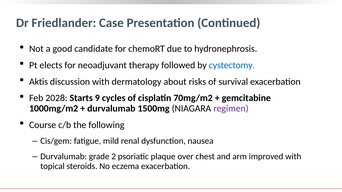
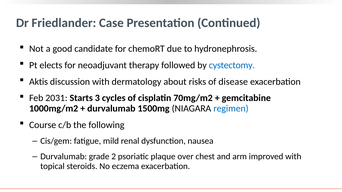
survival: survival -> disease (233, 82)
2028: 2028 -> 2031 (56, 98)
9: 9 -> 3 (97, 98)
regimen colour: purple -> blue (231, 109)
